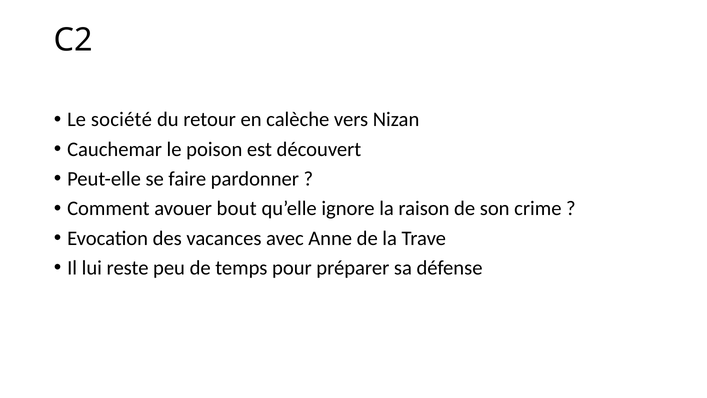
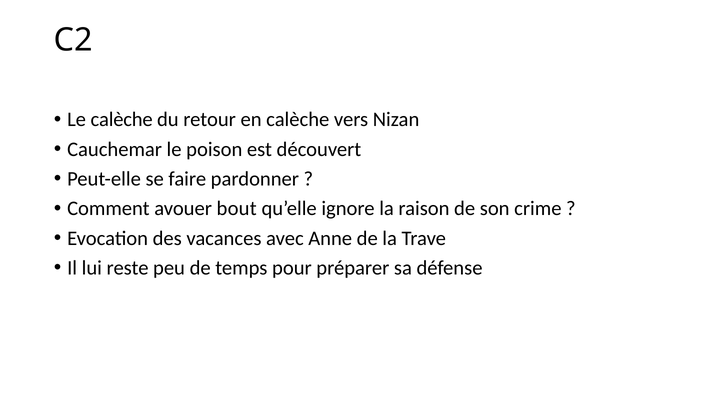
Le société: société -> calèche (122, 120)
